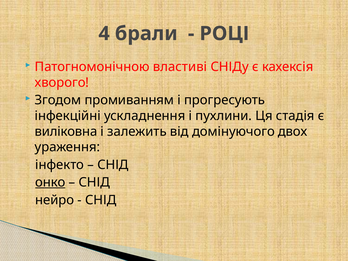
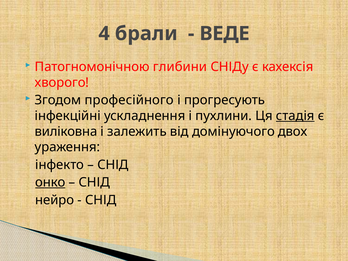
РОЦІ: РОЦІ -> ВЕДЕ (225, 34)
властиві: властиві -> глибини (180, 67)
промиванням: промиванням -> професійного (129, 100)
стадія underline: none -> present (295, 116)
